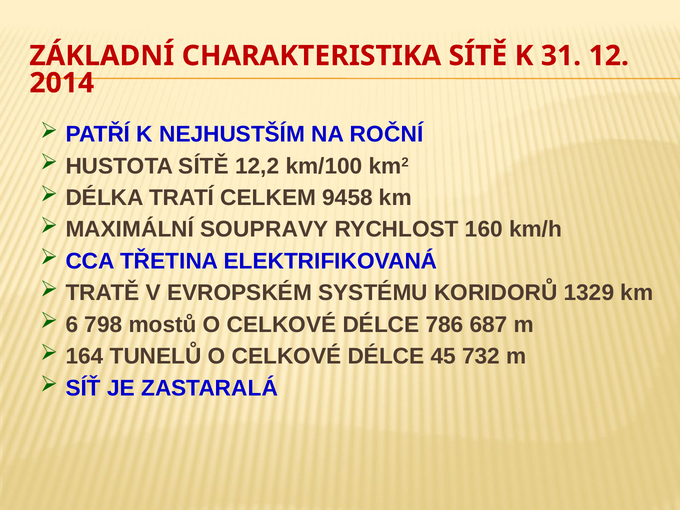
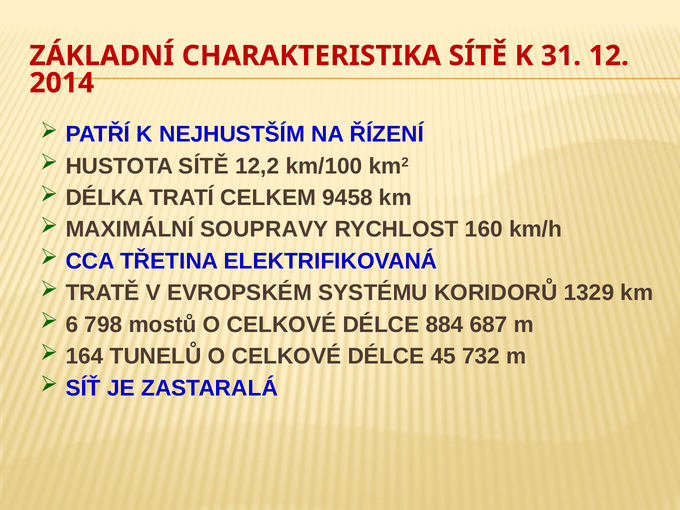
ROČNÍ: ROČNÍ -> ŘÍZENÍ (387, 134)
786: 786 -> 884 (445, 325)
